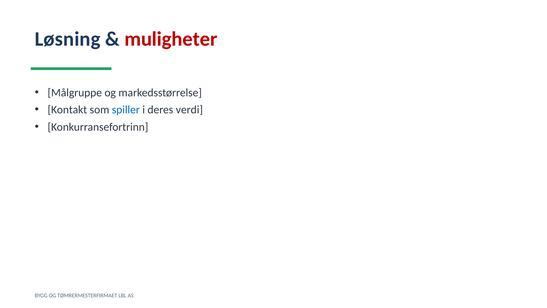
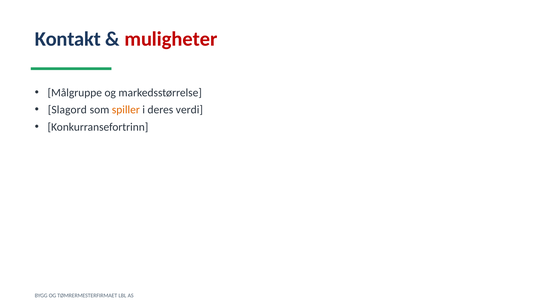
Løsning: Løsning -> Kontakt (68, 39)
Kontakt: Kontakt -> Slagord (67, 110)
spiller colour: blue -> orange (126, 110)
